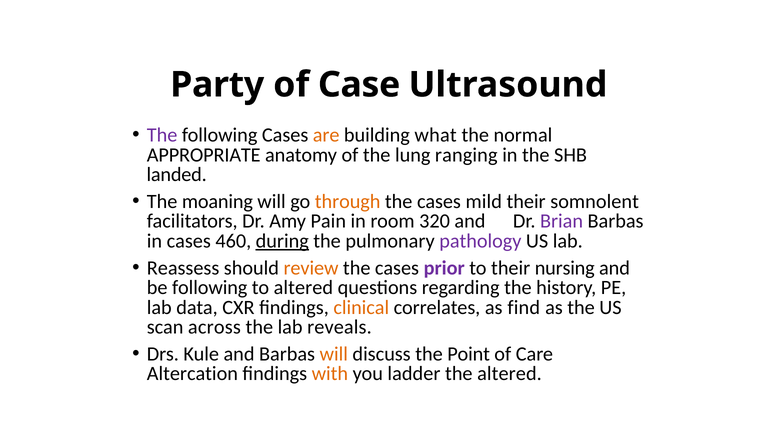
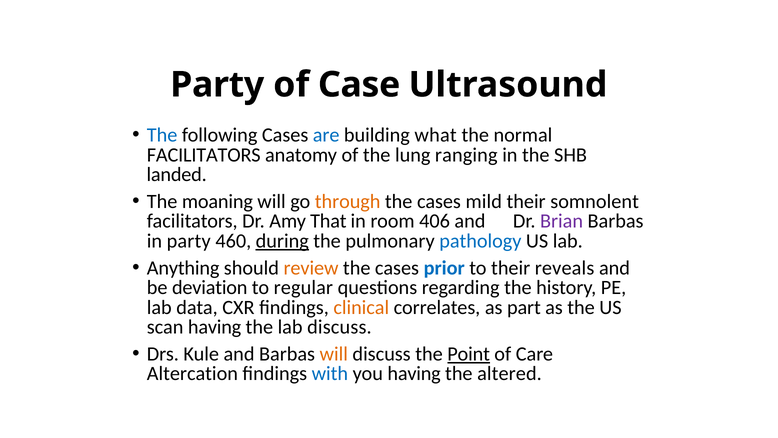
The colour: purple -> blue (162, 135)
are colour: orange -> blue (326, 135)
APPROPRIATE: APPROPRIATE -> FACILITATORS (204, 155)
Pain: Pain -> That (328, 221)
320: 320 -> 406 (435, 221)
in cases: cases -> party (189, 241)
pathology colour: purple -> blue (480, 241)
Reassess: Reassess -> Anything (183, 268)
prior colour: purple -> blue (444, 268)
nursing: nursing -> reveals (565, 268)
be following: following -> deviation (210, 287)
to altered: altered -> regular (303, 287)
find: find -> part (524, 307)
scan across: across -> having (215, 327)
lab reveals: reveals -> discuss (339, 327)
Point underline: none -> present (469, 354)
with colour: orange -> blue (330, 373)
you ladder: ladder -> having (414, 373)
